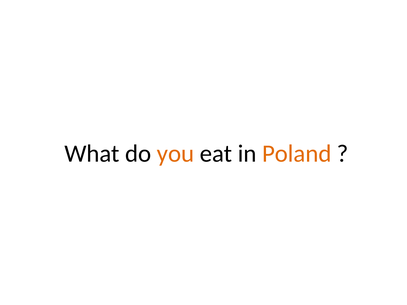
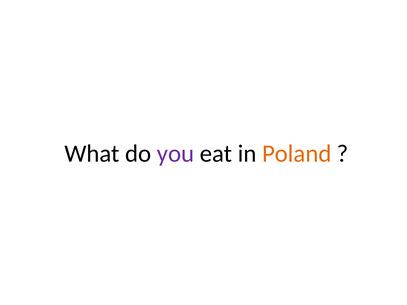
you colour: orange -> purple (176, 154)
